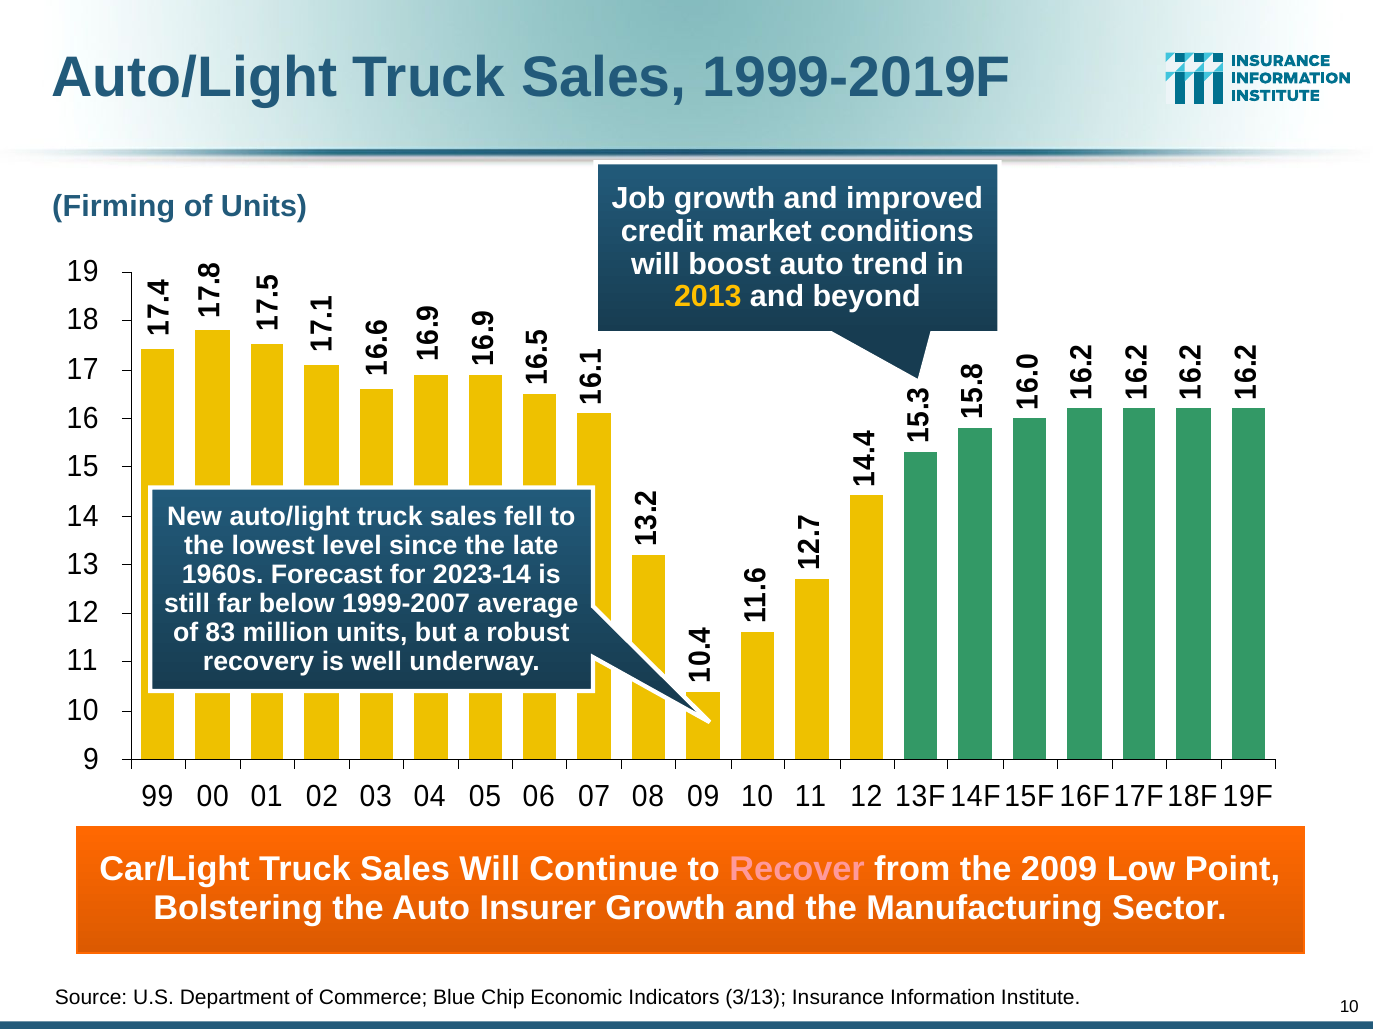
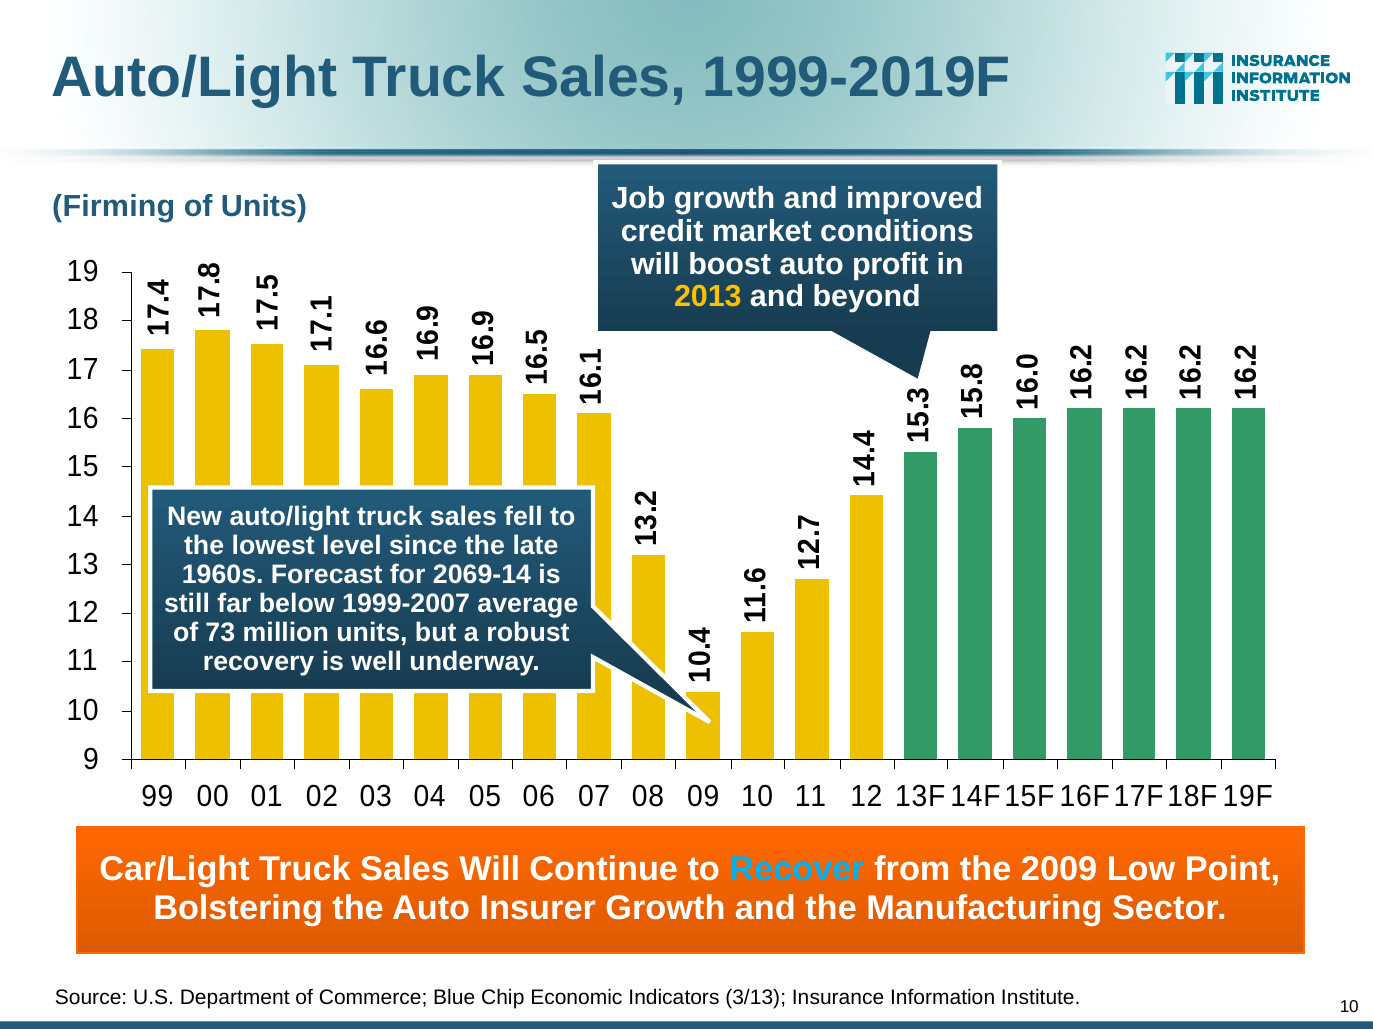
trend: trend -> profit (890, 264)
2023-14: 2023-14 -> 2069-14 (482, 575)
83: 83 -> 73 (220, 633)
Recover colour: pink -> light blue (797, 870)
